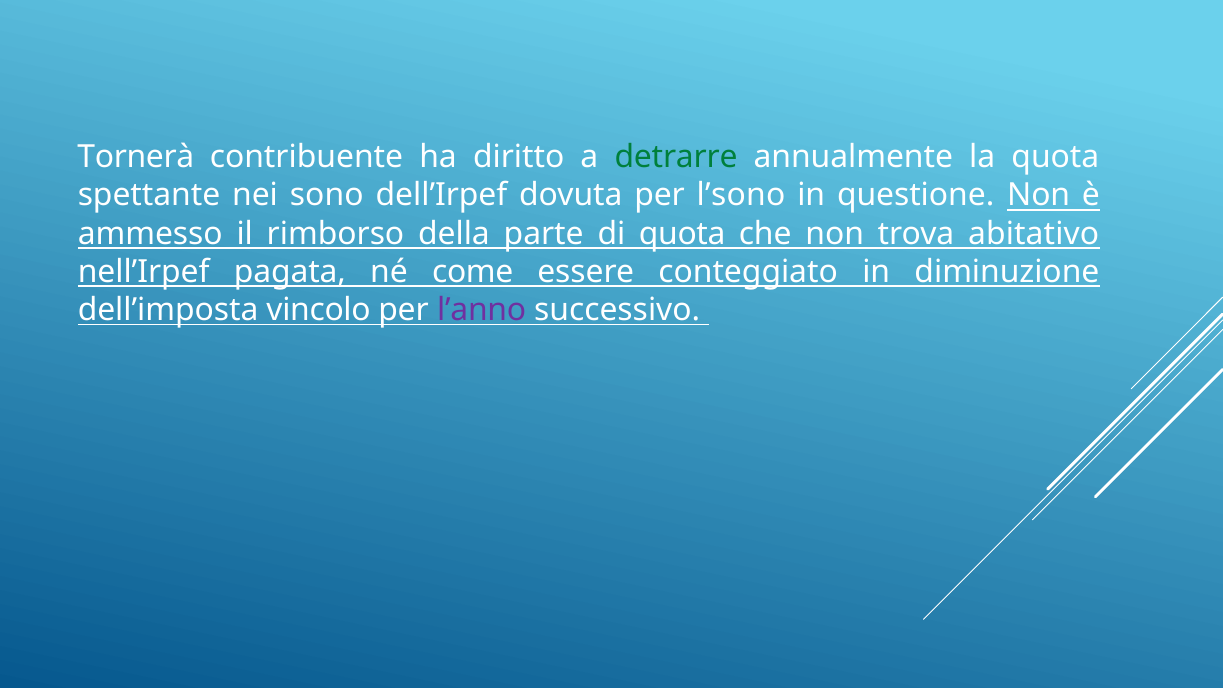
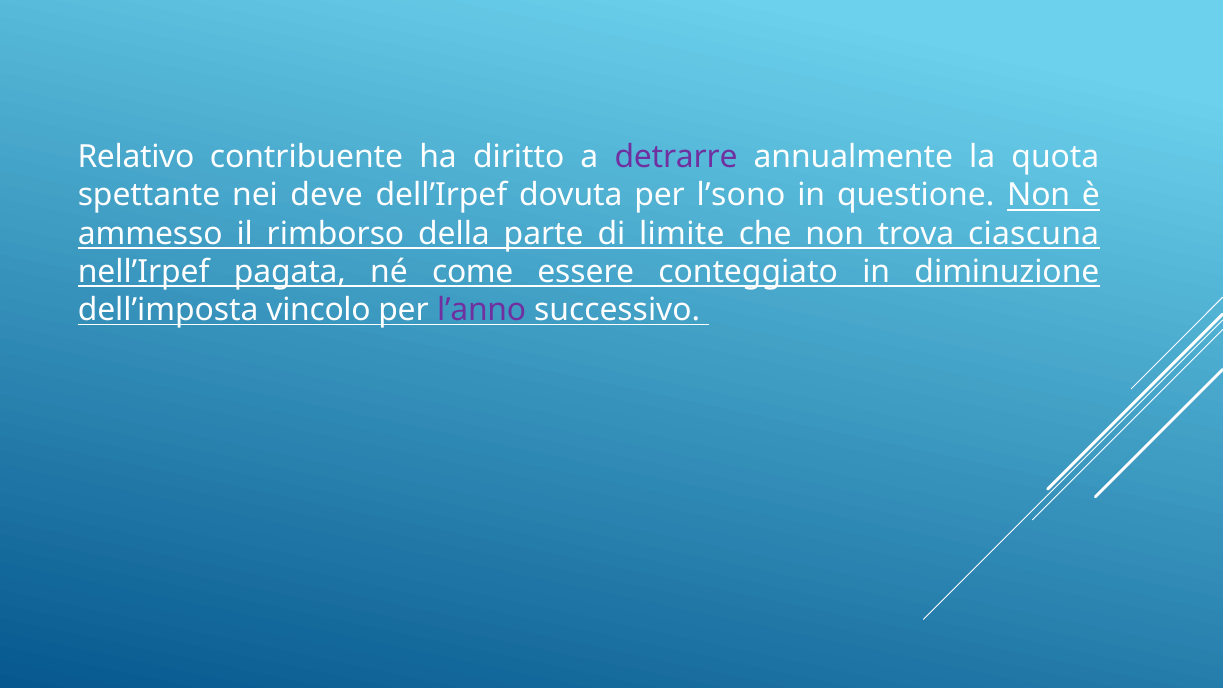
Tornerà: Tornerà -> Relativo (136, 157)
detrarre colour: green -> purple (676, 157)
sono: sono -> deve (327, 195)
di quota: quota -> limite (682, 234)
abitativo: abitativo -> ciascuna (1034, 234)
